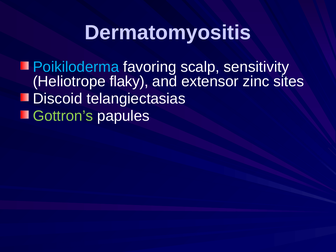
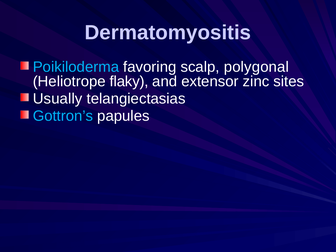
sensitivity: sensitivity -> polygonal (256, 67)
Discoid: Discoid -> Usually (58, 99)
Gottron’s colour: light green -> light blue (63, 116)
